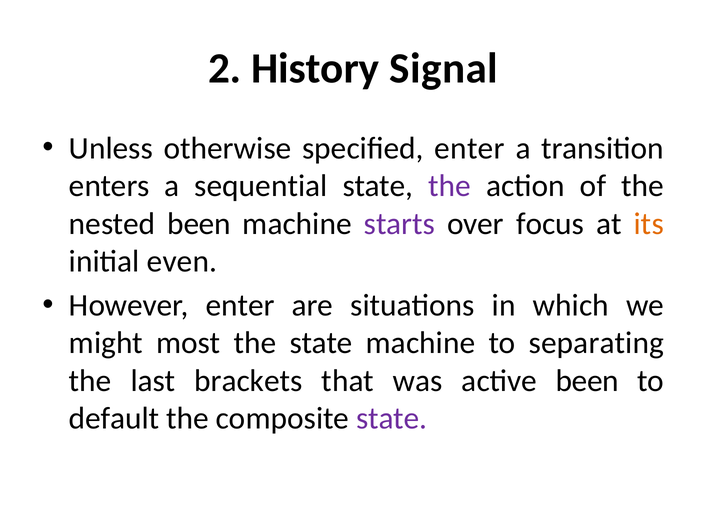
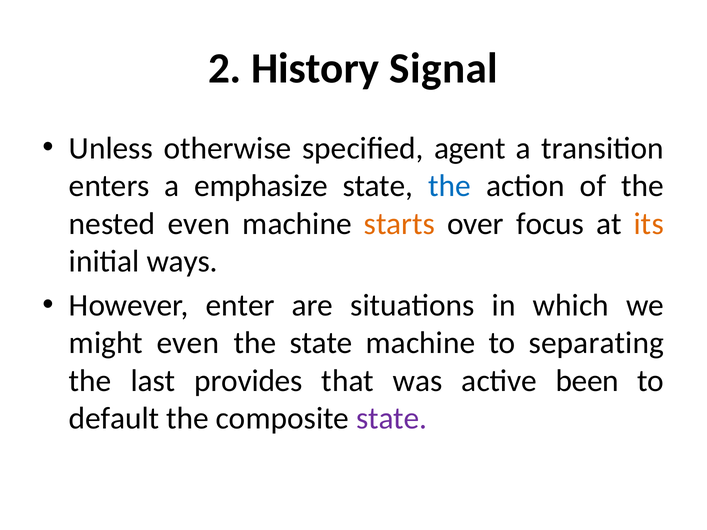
specified enter: enter -> agent (470, 148)
sequential: sequential -> emphasize (261, 186)
the colour: purple -> blue (450, 186)
nested been: been -> even (199, 224)
starts colour: purple -> orange (399, 224)
even: even -> ways (182, 261)
might most: most -> even (188, 343)
brackets: brackets -> provides (249, 381)
